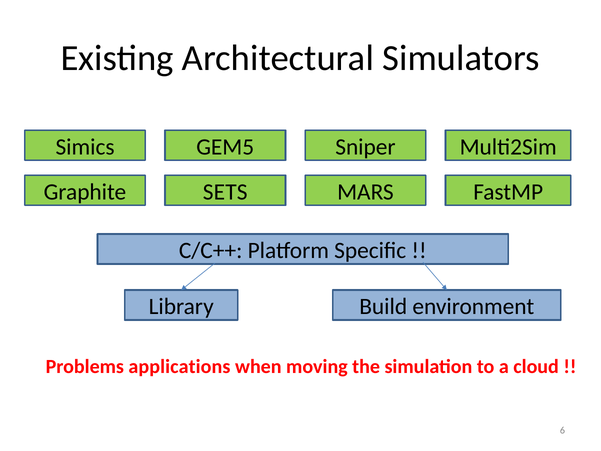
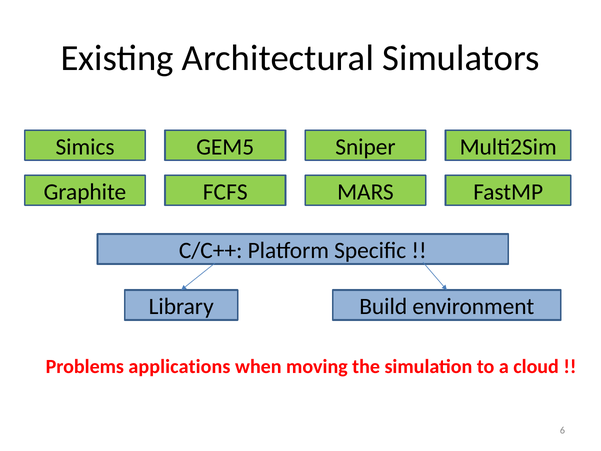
SETS: SETS -> FCFS (225, 192)
